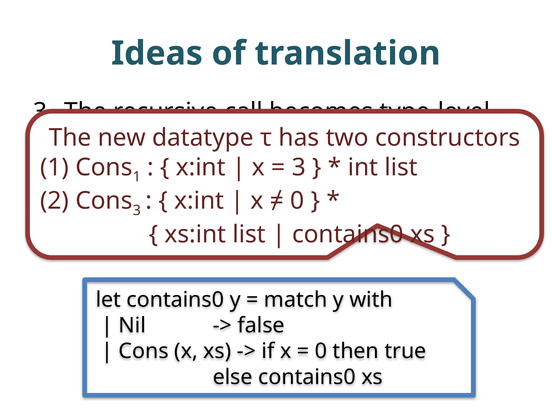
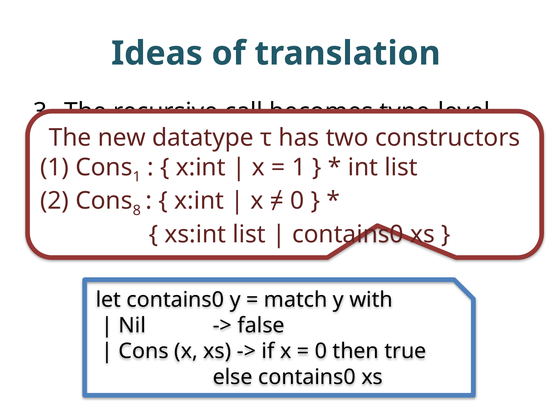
3: 3 -> 1 (299, 167)
Cons 3: 3 -> 8 (137, 210)
